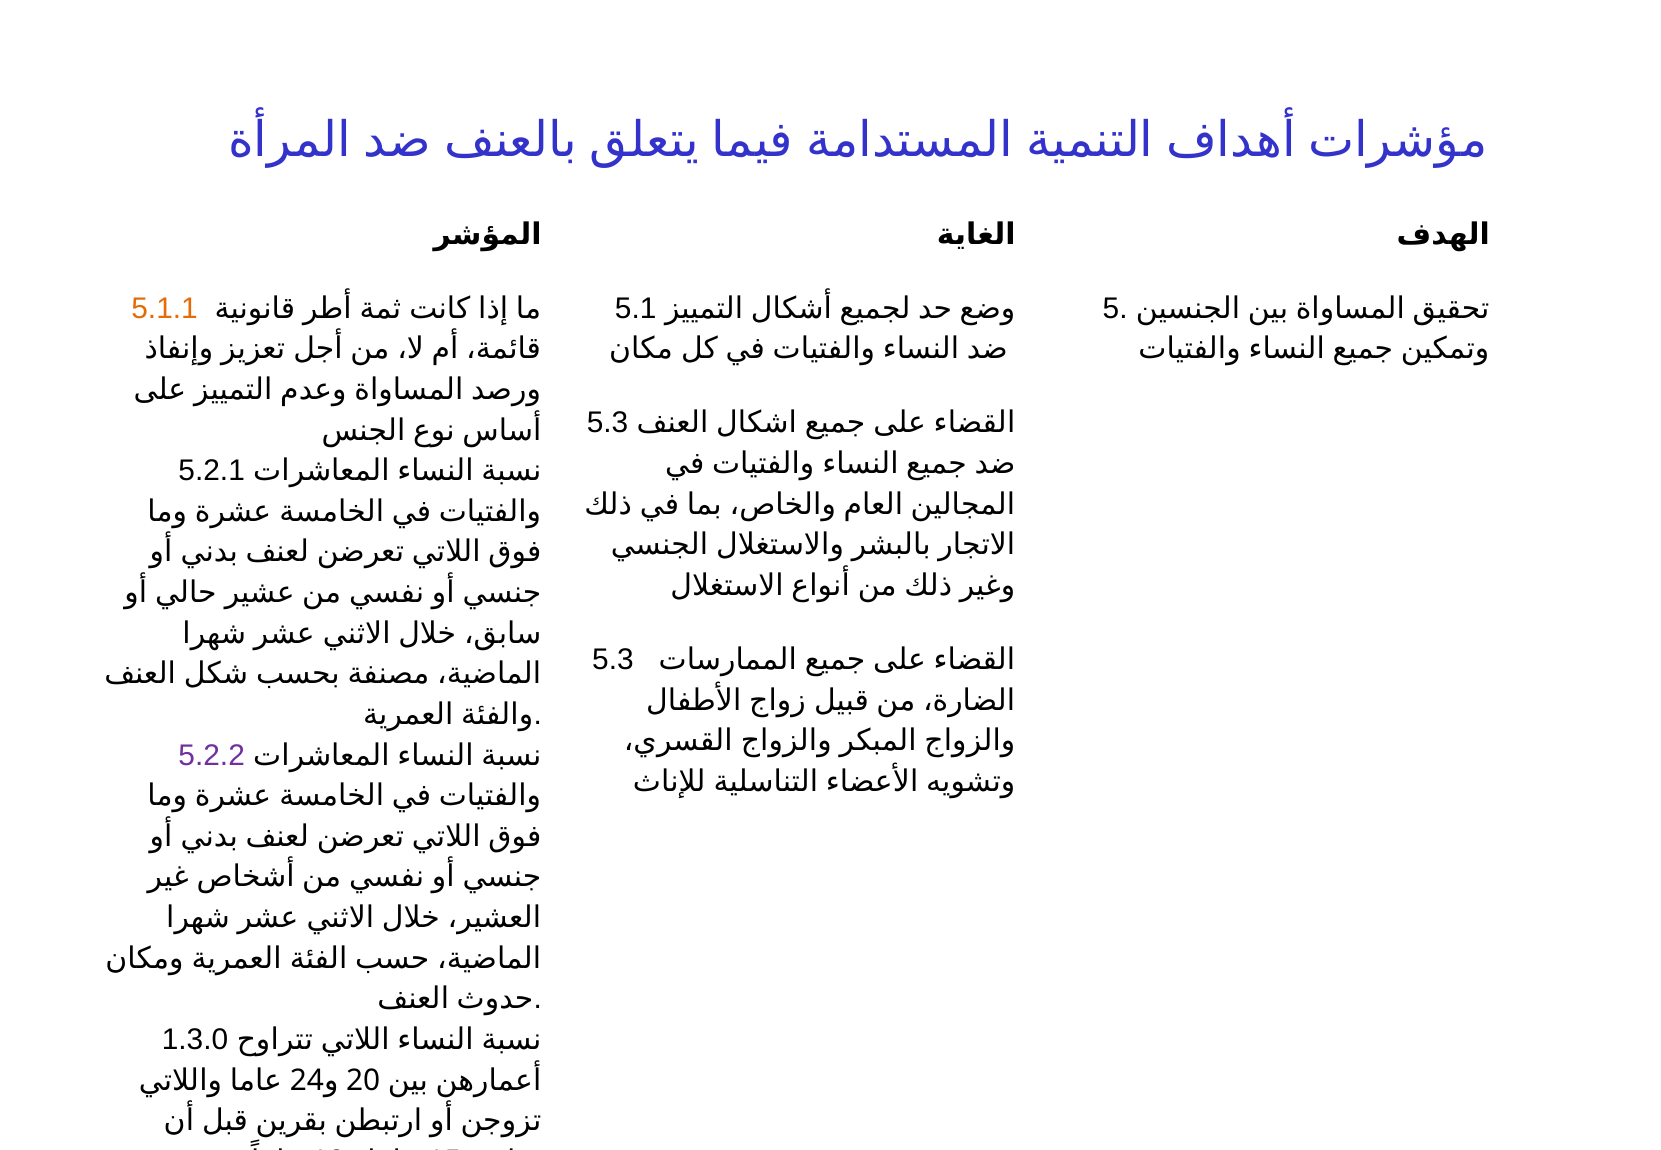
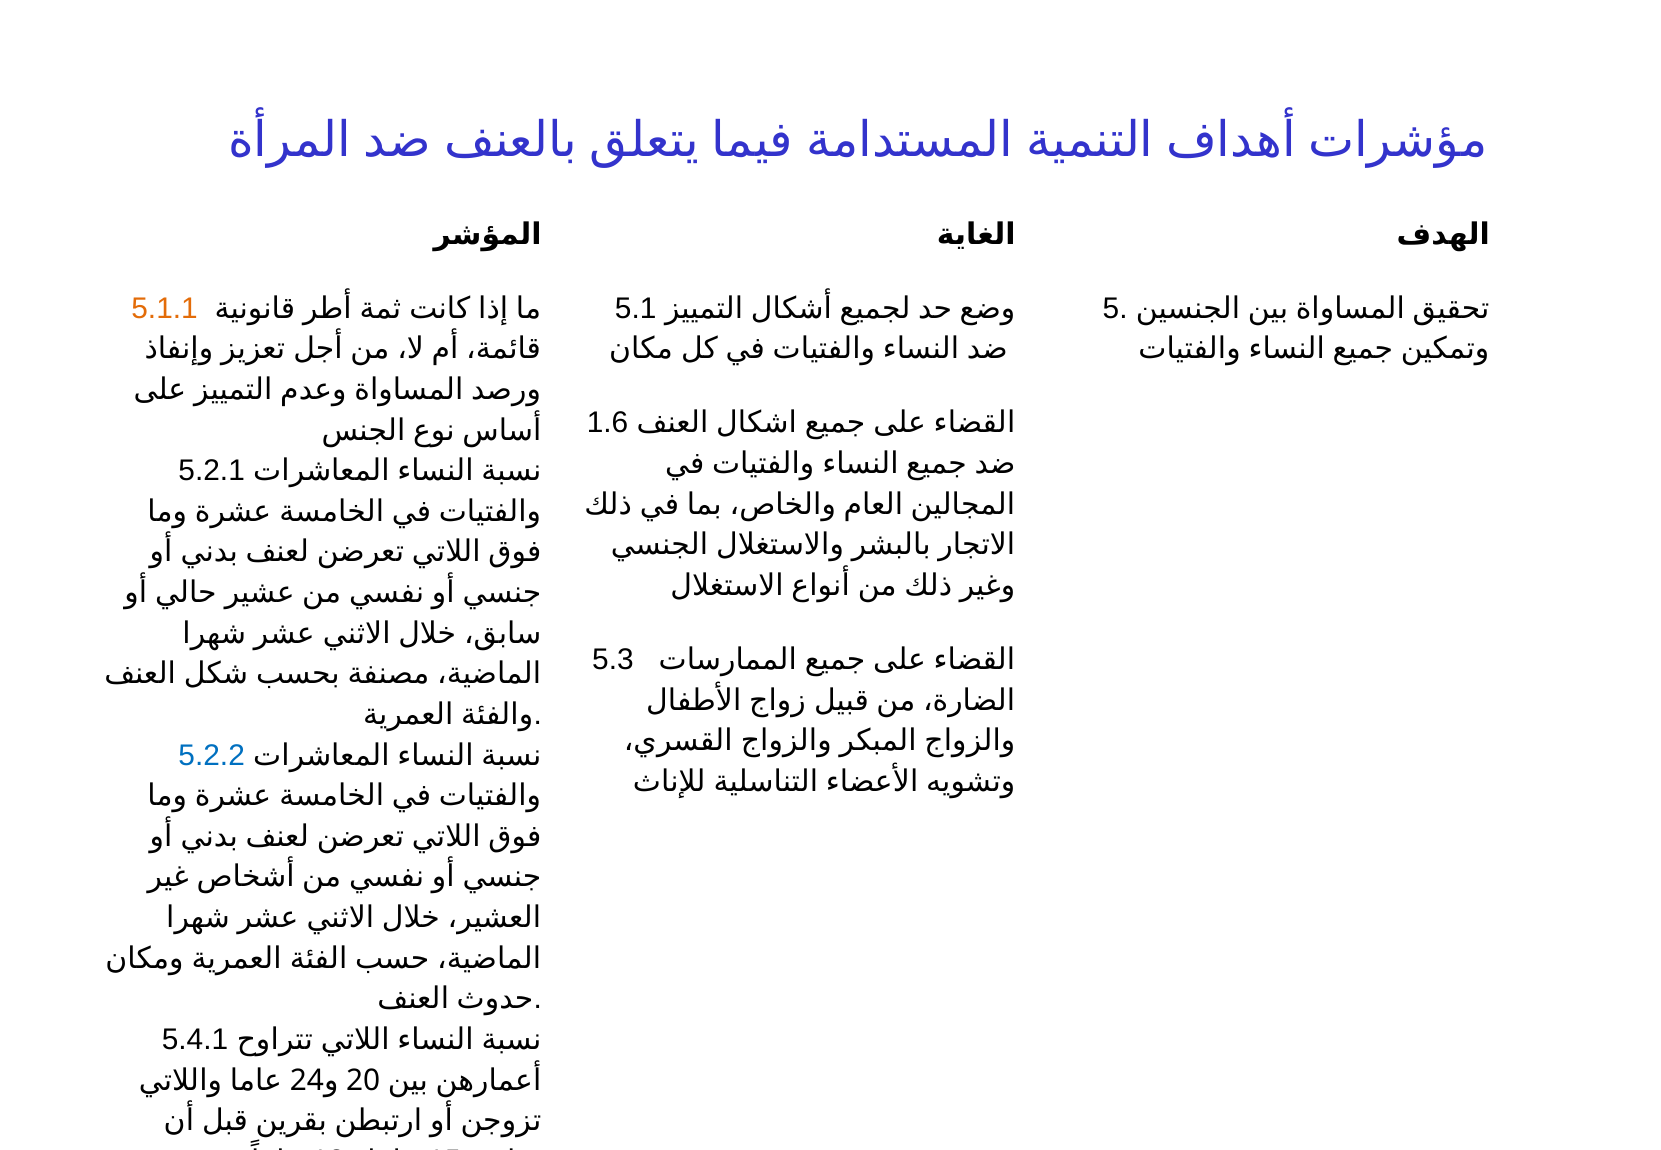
5.3: 5.3 -> 1.6 (608, 423)
5.2.2 colour: purple -> blue (212, 755)
1.3.0: 1.3.0 -> 5.4.1 (195, 1040)
